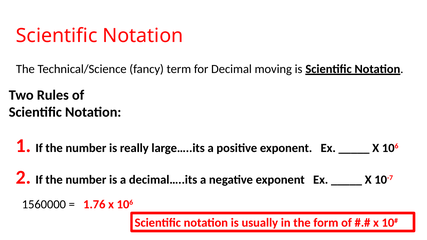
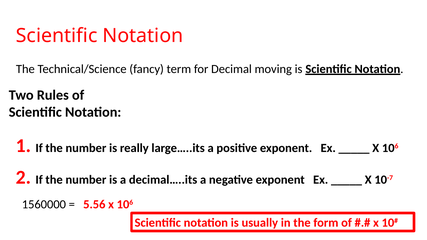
1.76: 1.76 -> 5.56 (94, 205)
